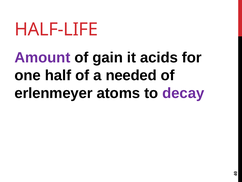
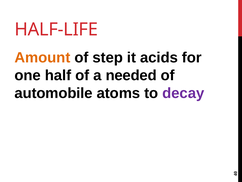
Amount colour: purple -> orange (42, 57)
gain: gain -> step (108, 57)
erlenmeyer: erlenmeyer -> automobile (54, 93)
